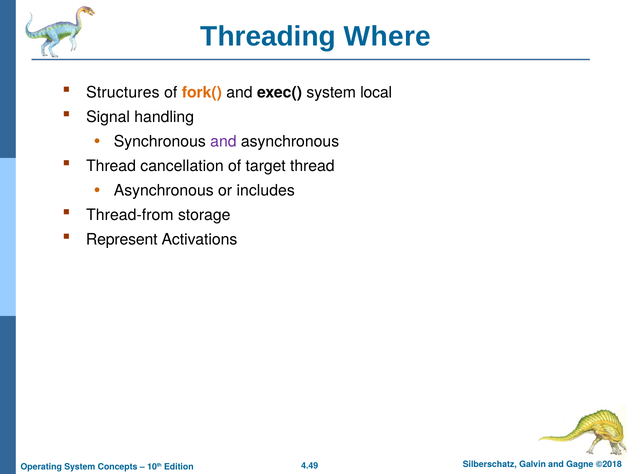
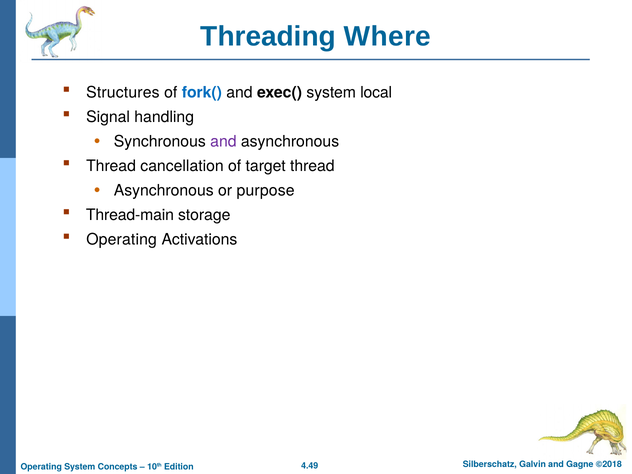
fork( colour: orange -> blue (202, 93)
includes: includes -> purpose (266, 191)
Thread-from: Thread-from -> Thread-main (130, 215)
Represent: Represent -> Operating (122, 240)
